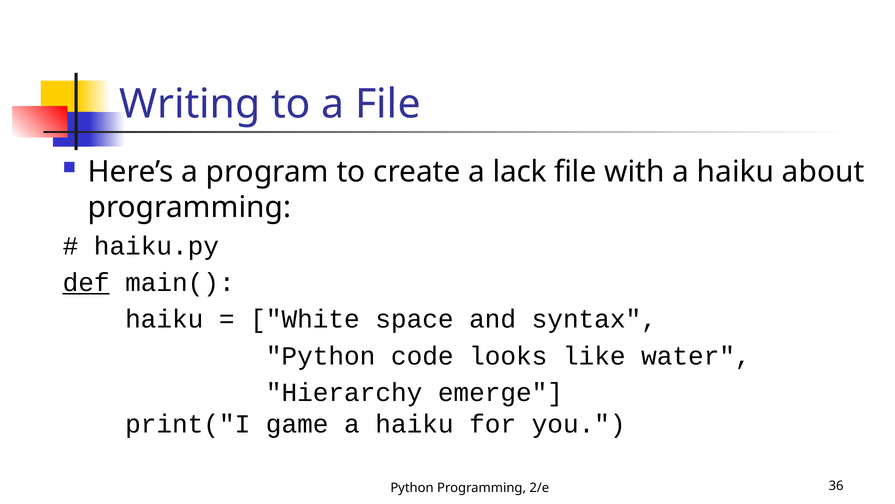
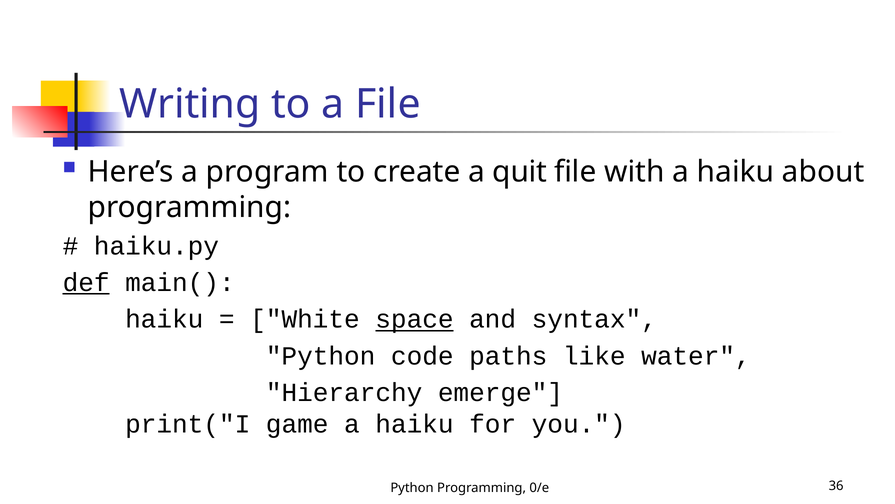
lack: lack -> quit (520, 171)
space underline: none -> present (414, 319)
looks: looks -> paths (508, 356)
2/e: 2/e -> 0/e (539, 488)
